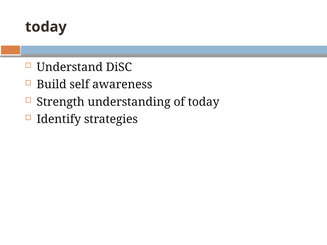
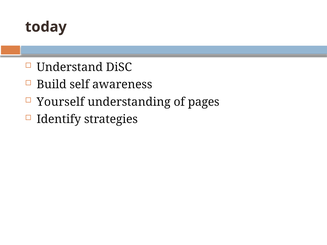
Strength: Strength -> Yourself (60, 102)
of today: today -> pages (204, 102)
